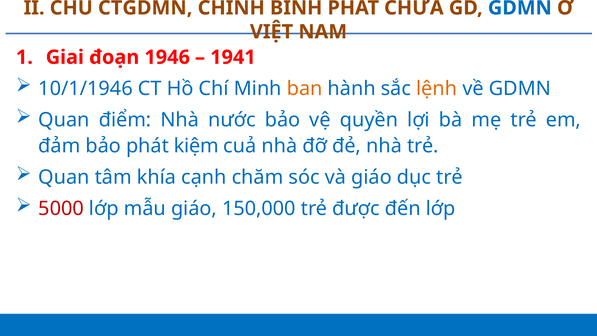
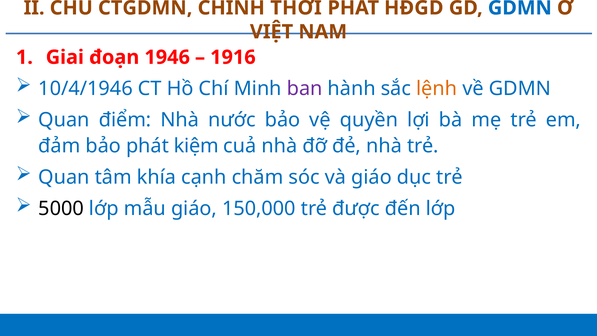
BÌNH: BÌNH -> THỜI (296, 8)
CHƯA: CHƯA -> HĐGD (414, 8)
1941: 1941 -> 1916 (233, 57)
10/1/1946: 10/1/1946 -> 10/4/1946 (86, 88)
ban colour: orange -> purple (305, 88)
5000 colour: red -> black (61, 208)
